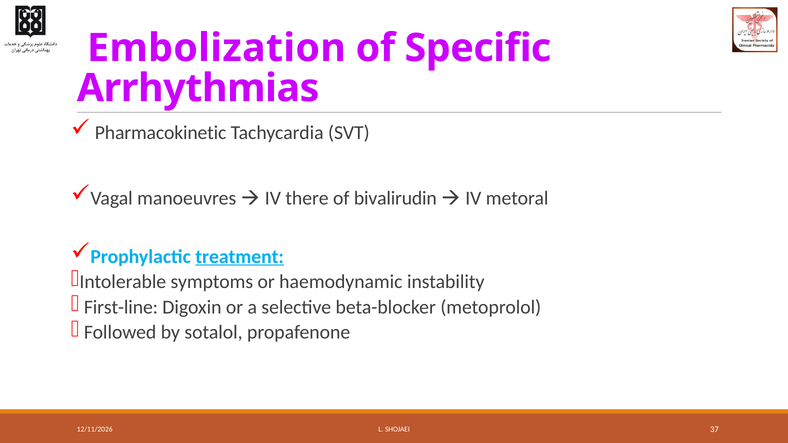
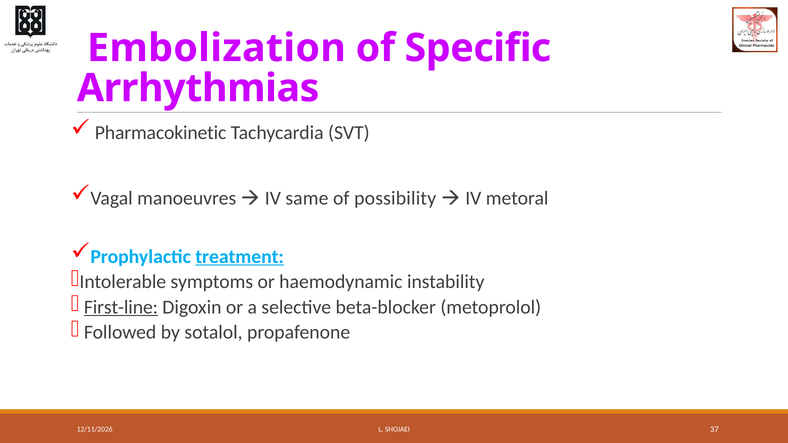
there: there -> same (307, 198)
bivalirudin: bivalirudin -> possibility (395, 198)
First-line underline: none -> present (121, 307)
